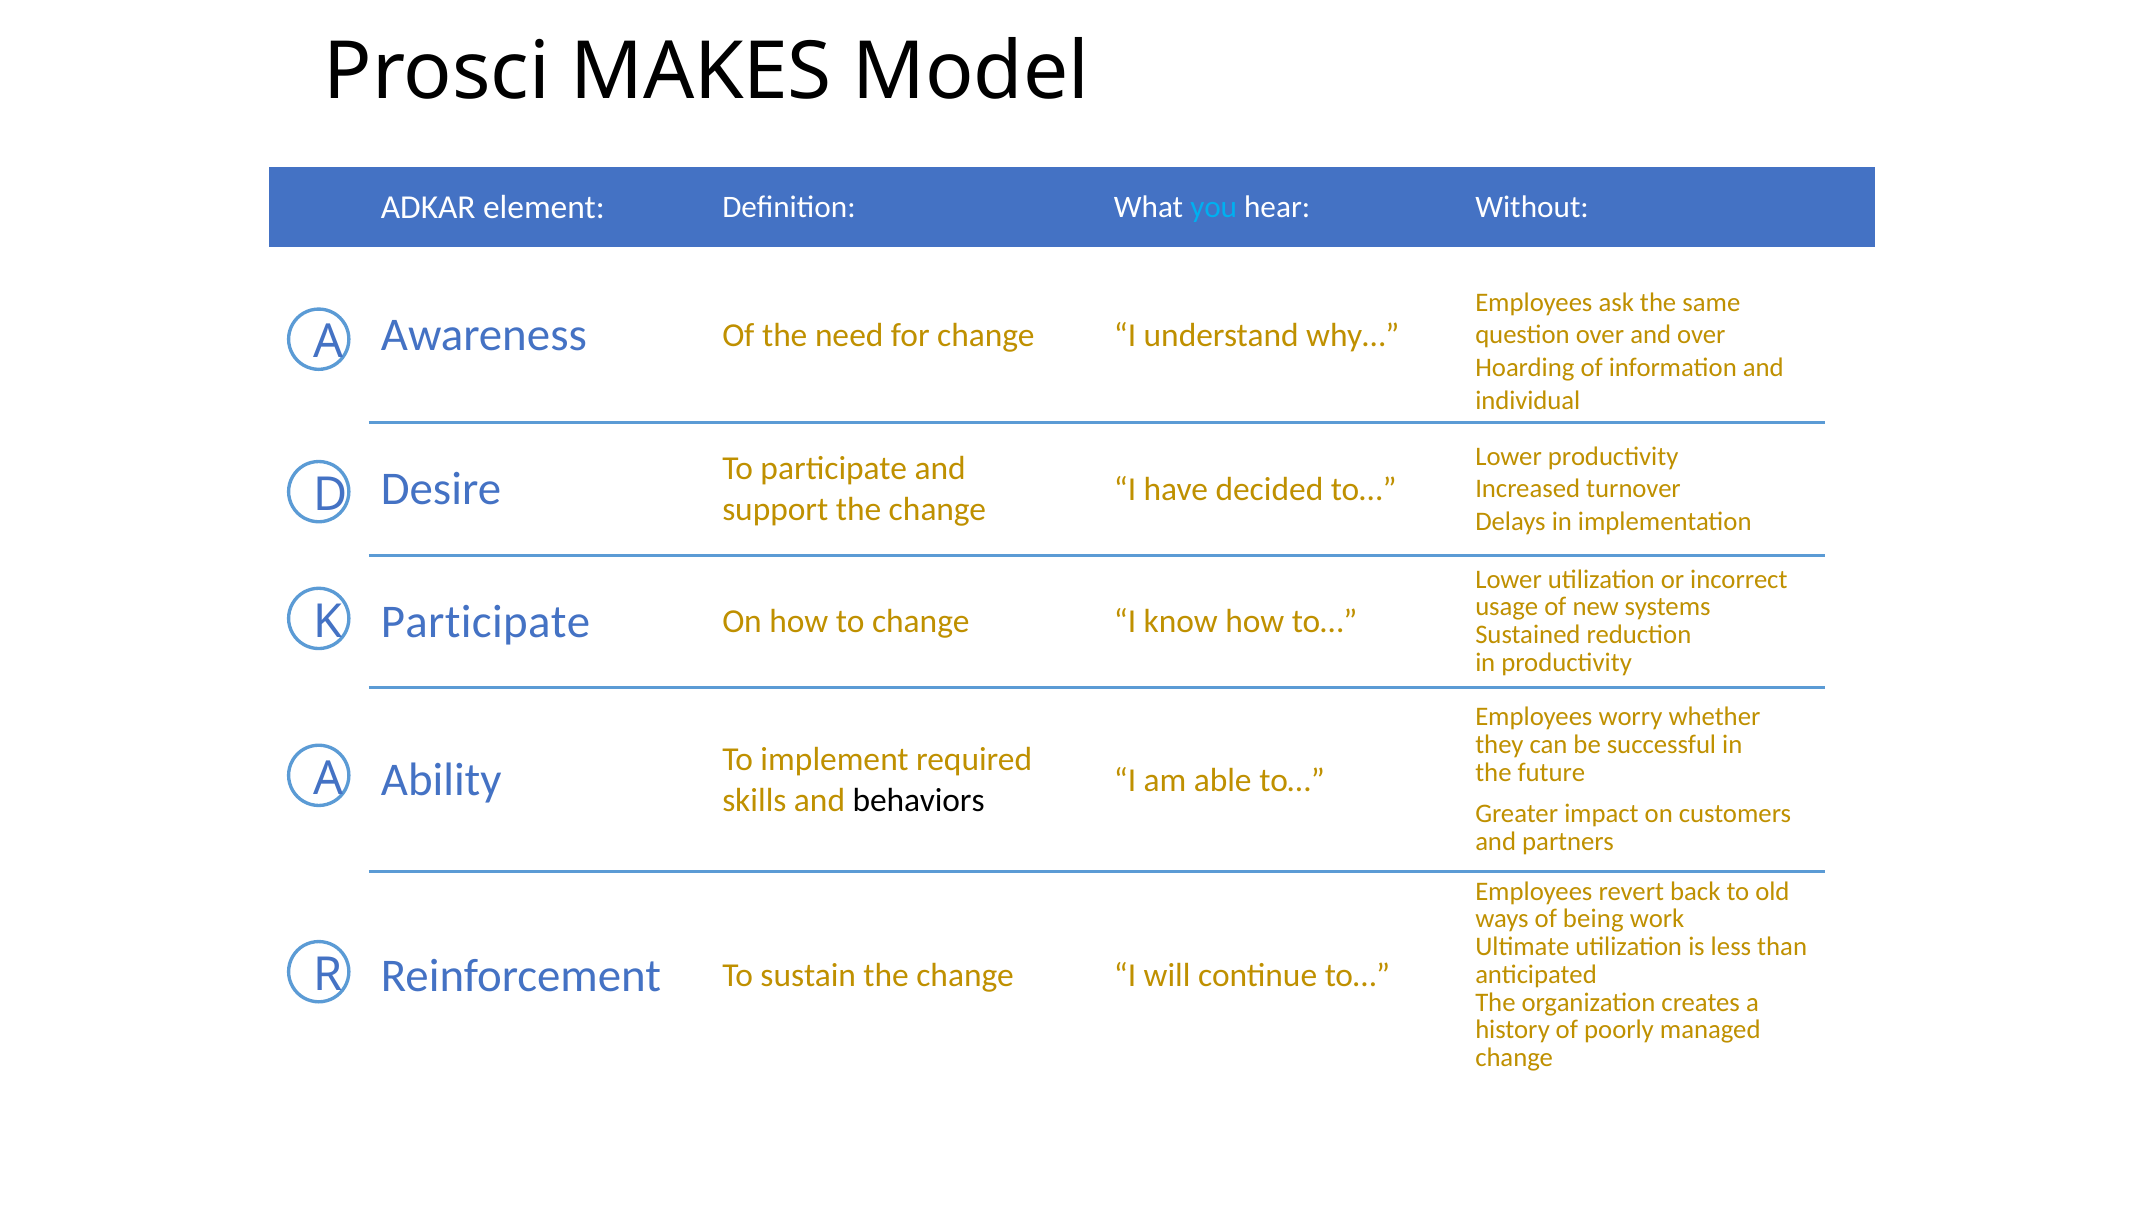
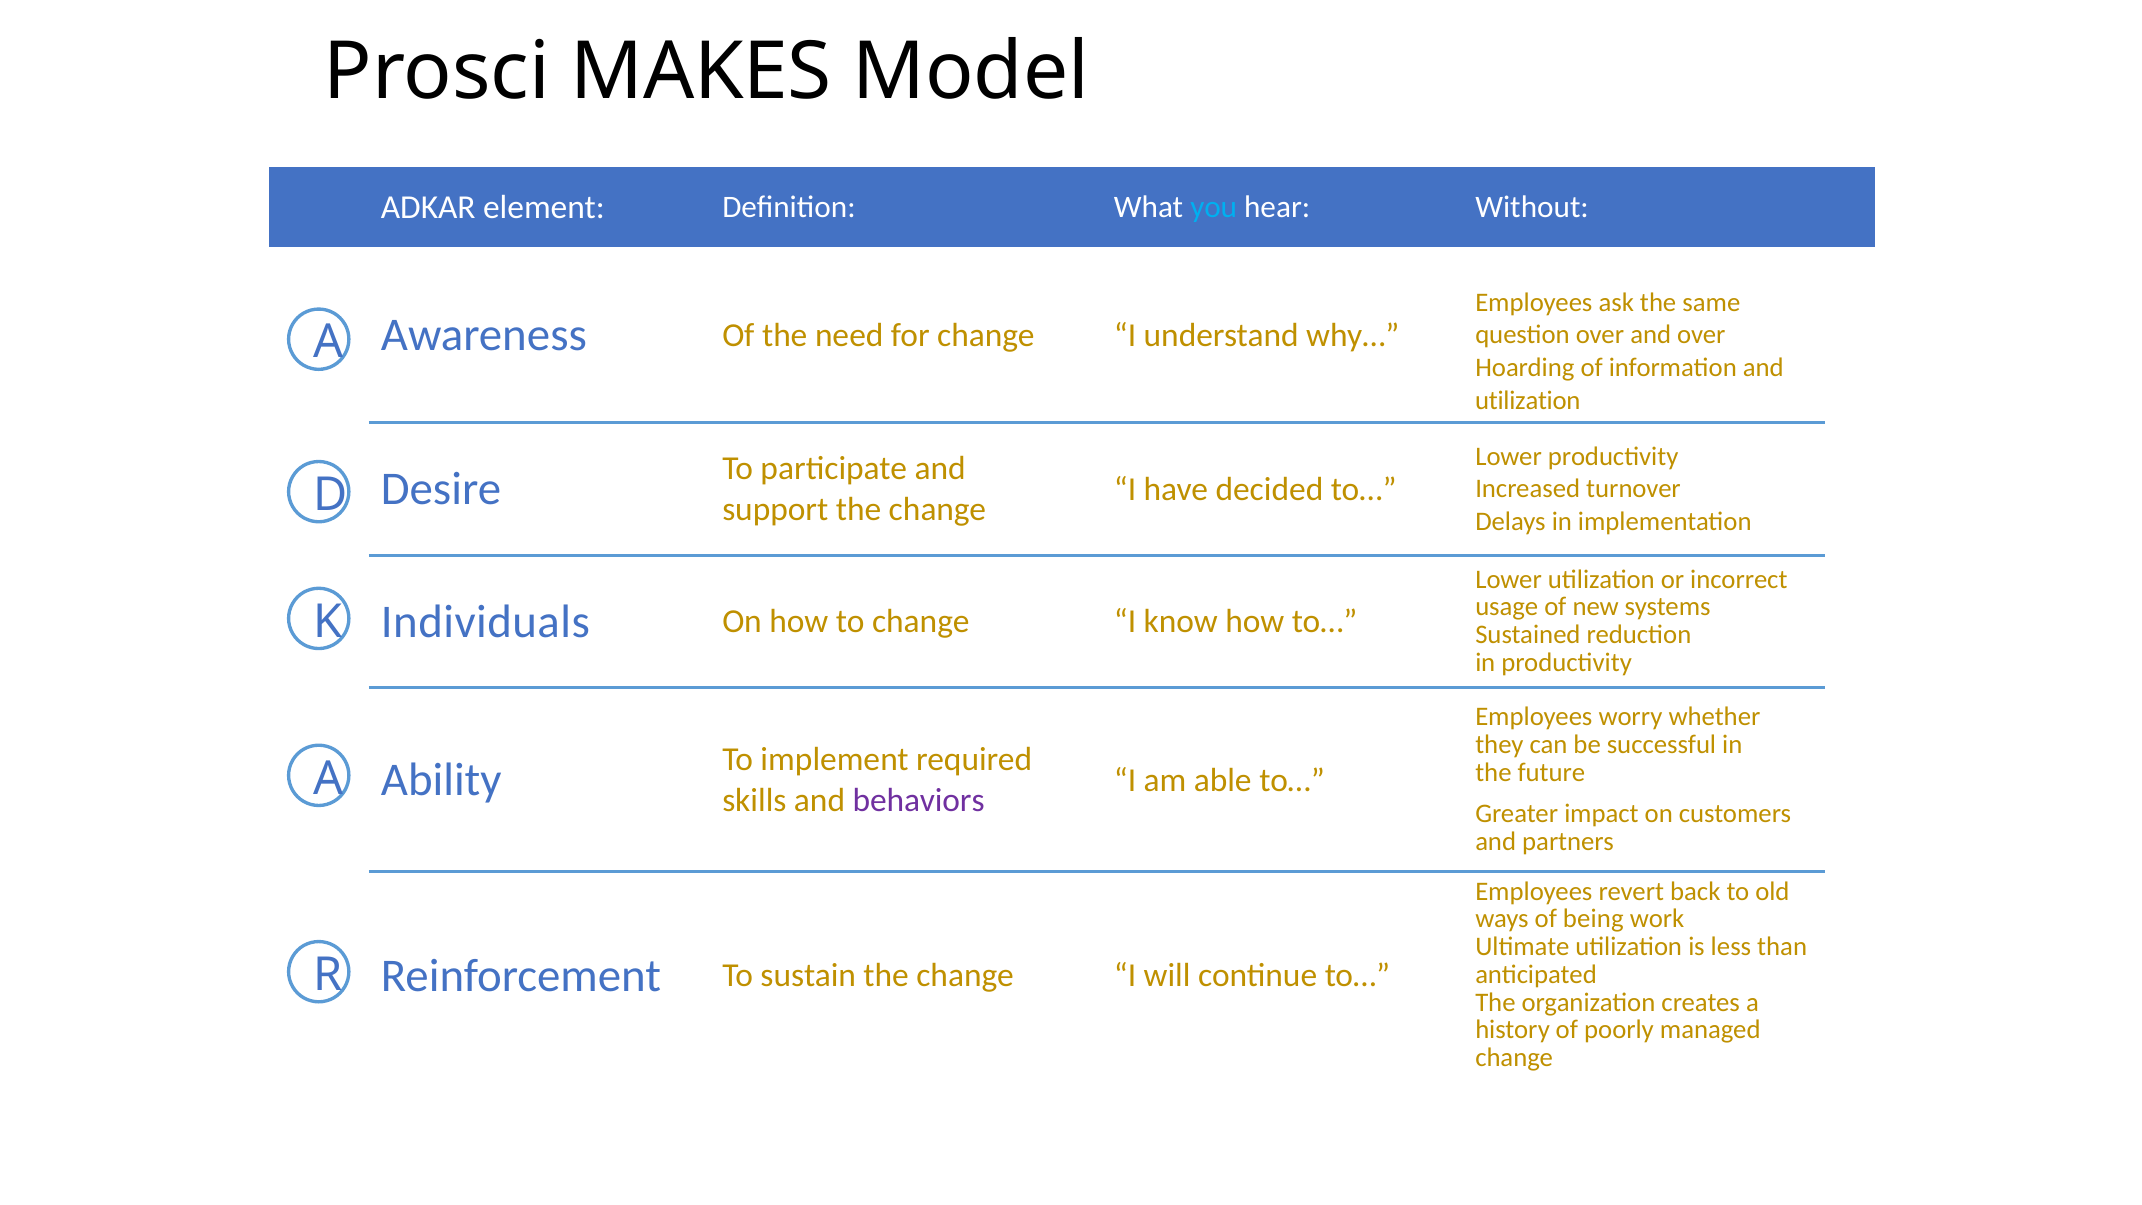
individual: individual -> utilization (1528, 400)
Participate: Participate -> Individuals (485, 622)
behaviors colour: black -> purple (919, 801)
